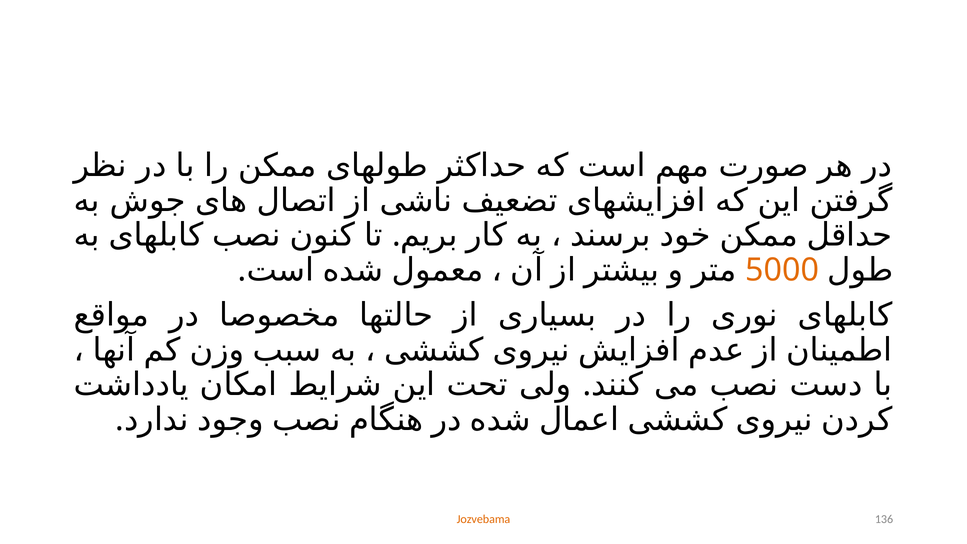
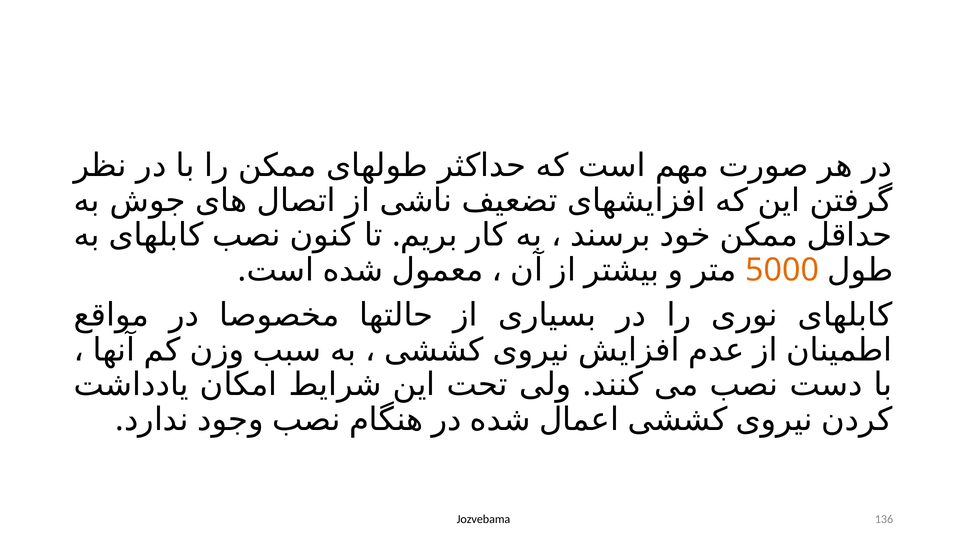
Jozvebama colour: orange -> black (483, 519)
